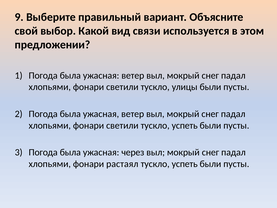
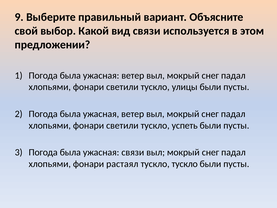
ужасная через: через -> связи (133, 152)
успеть: успеть -> тускло (185, 164)
